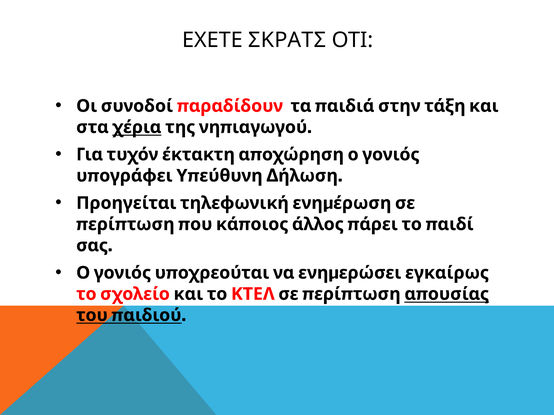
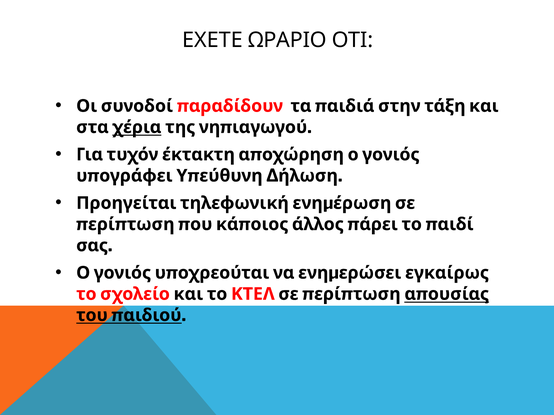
ΣΚΡΑΤΣ: ΣΚΡΑΤΣ -> ΩΡΑΡΙΟ (287, 40)
